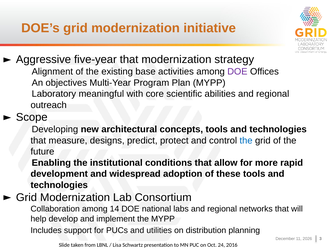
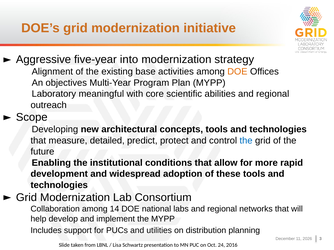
five-year that: that -> into (129, 59)
DOE colour: purple -> orange (237, 72)
designs: designs -> detailed (107, 141)
